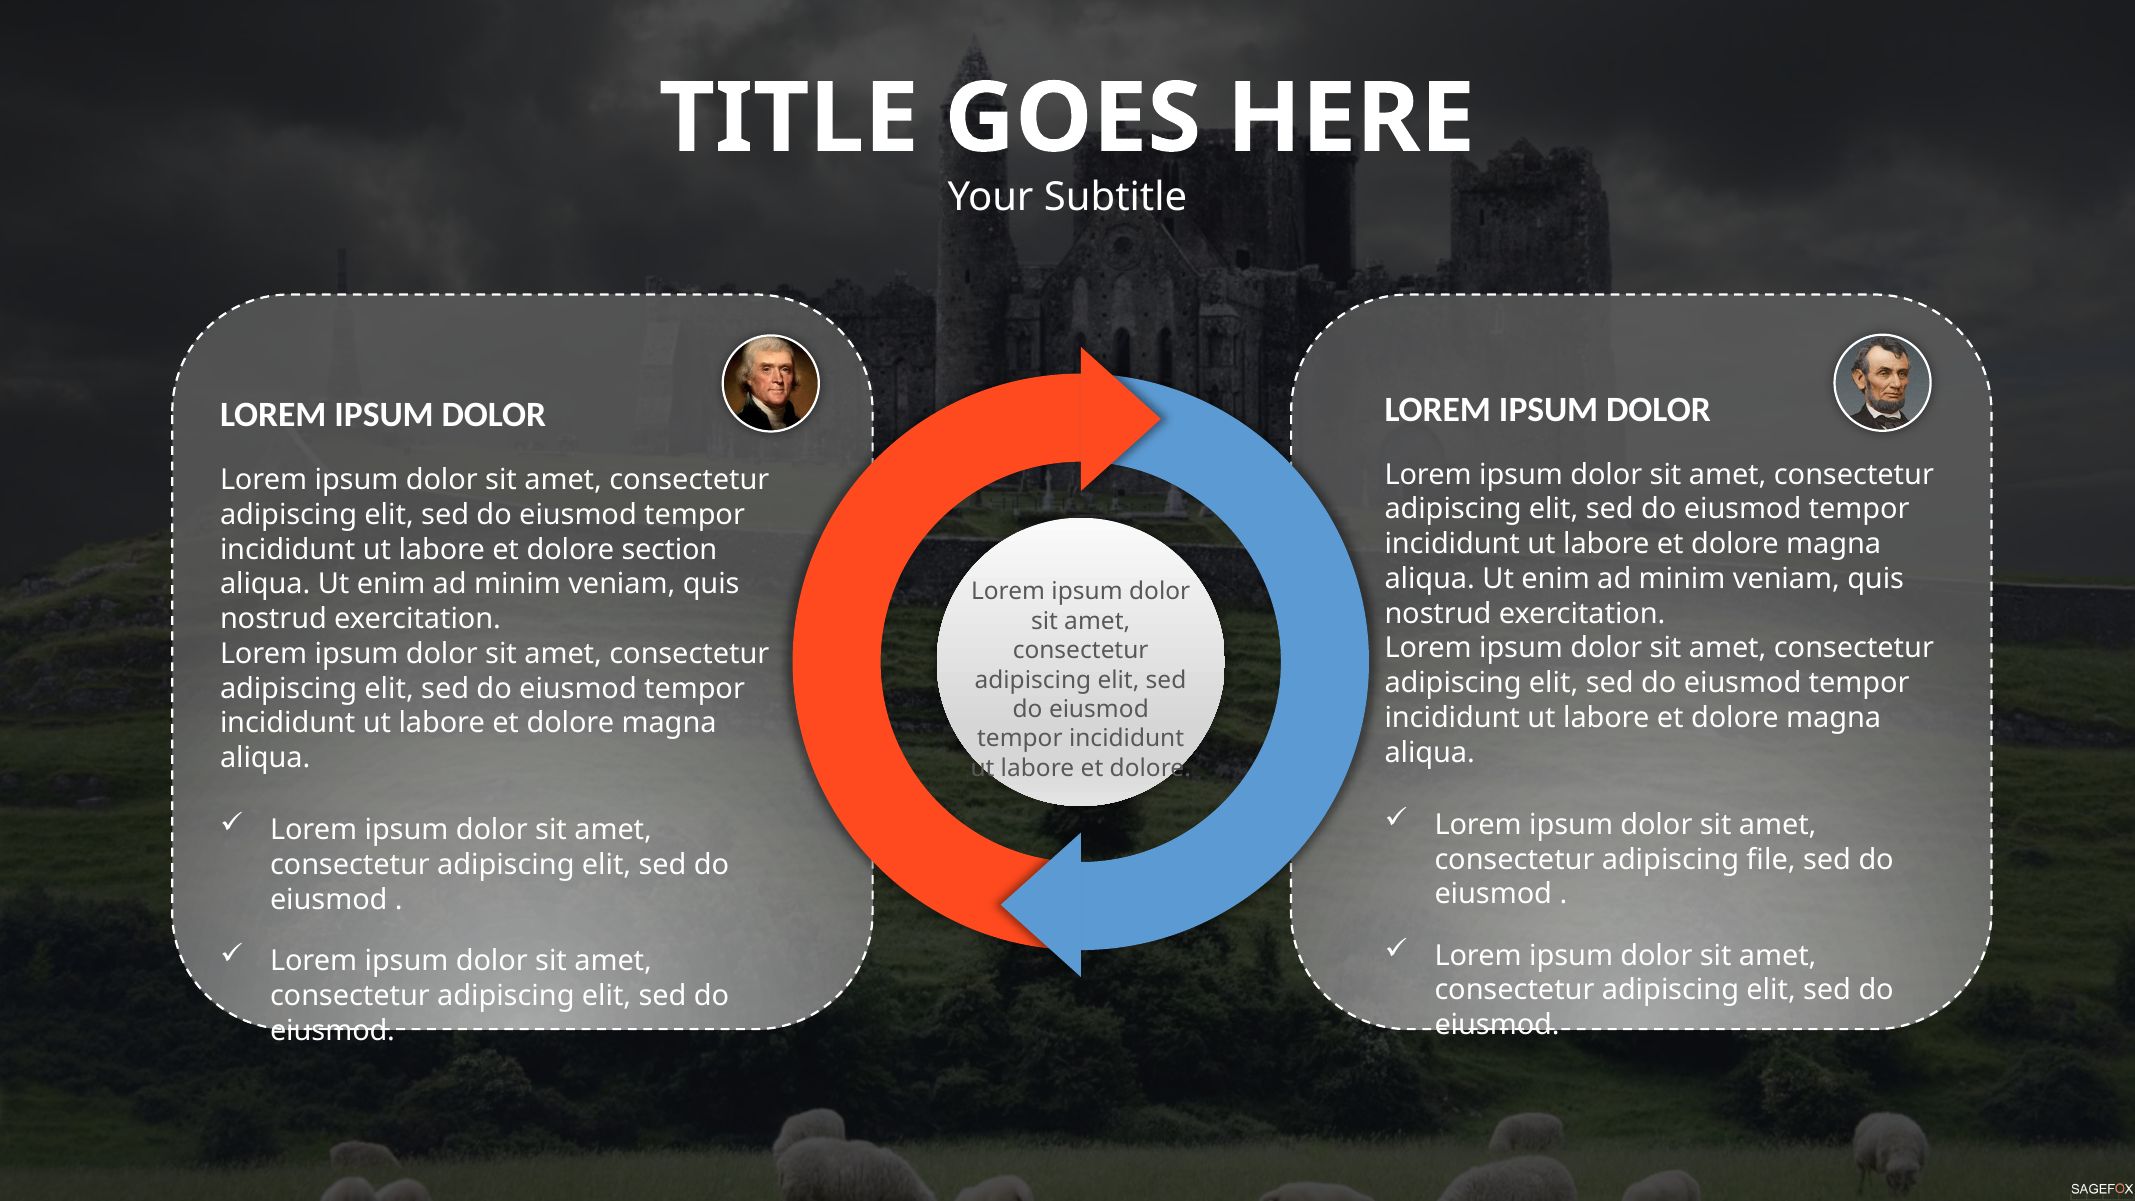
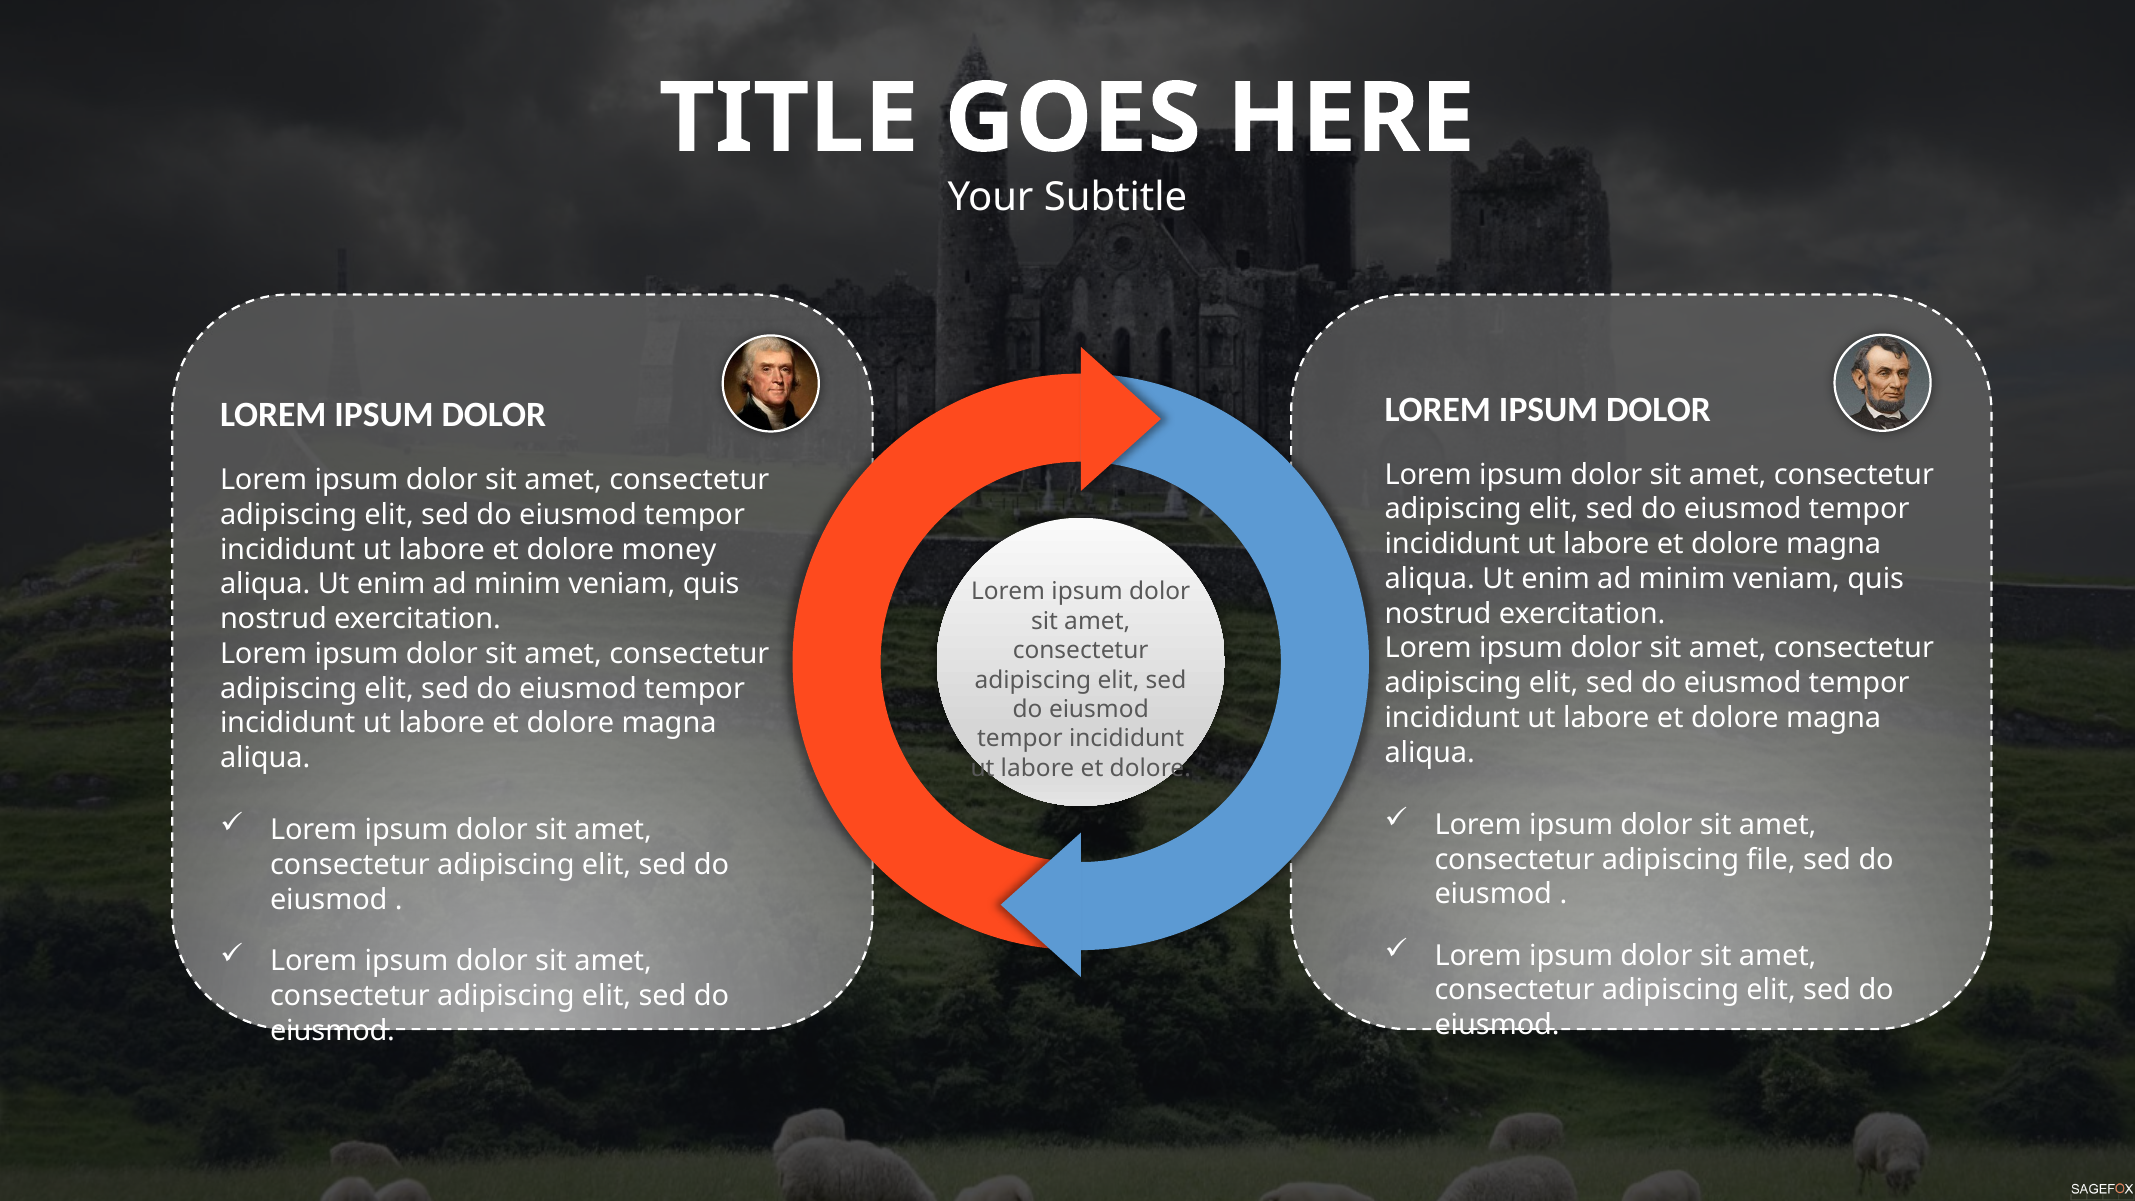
section: section -> money (669, 550)
